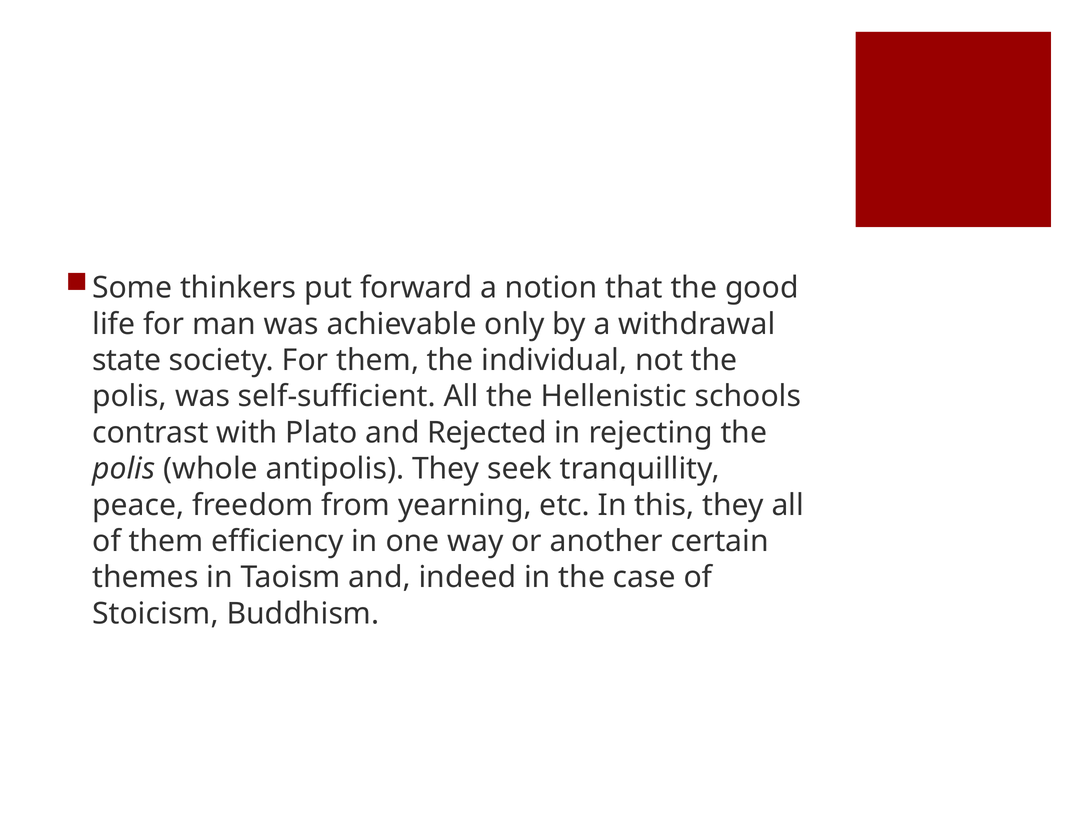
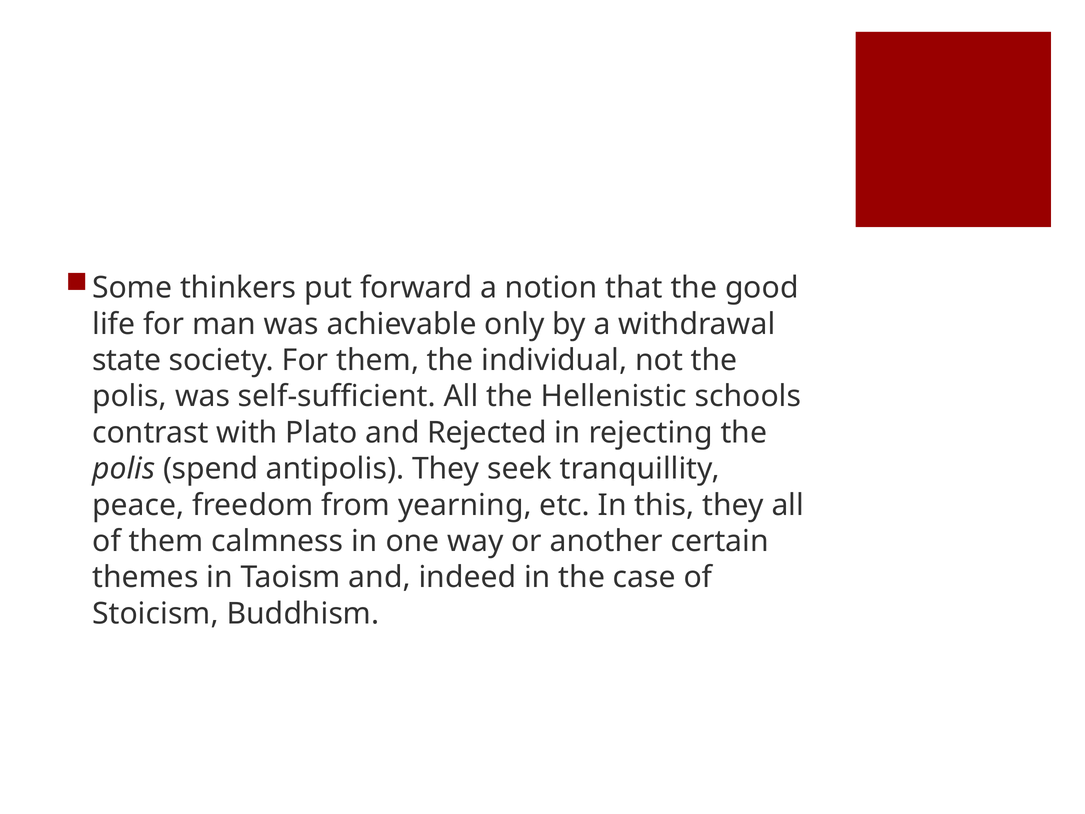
whole: whole -> spend (211, 469)
efficiency: efficiency -> calmness (277, 541)
